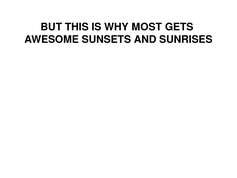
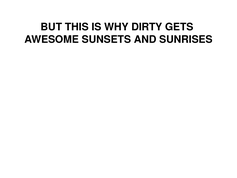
MOST: MOST -> DIRTY (147, 27)
